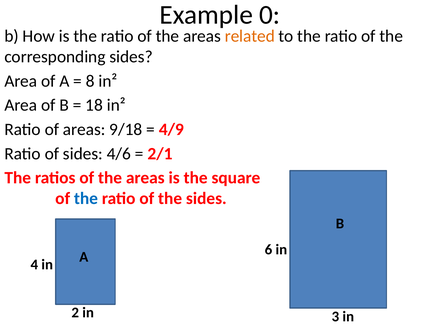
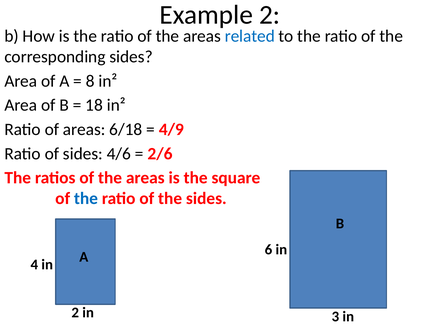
Example 0: 0 -> 2 (270, 15)
related colour: orange -> blue (250, 36)
9/18: 9/18 -> 6/18 (126, 130)
2/1: 2/1 -> 2/6 (160, 154)
